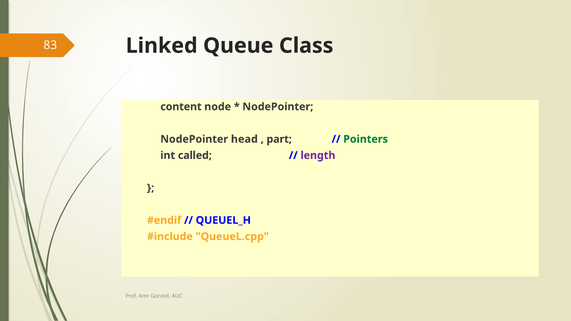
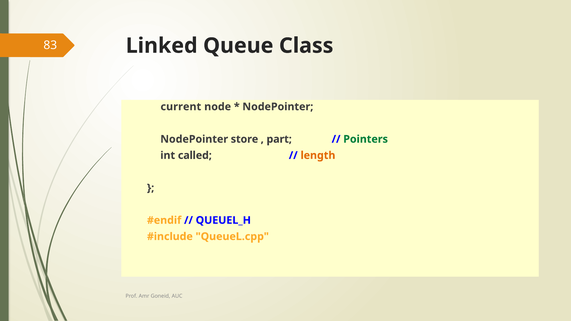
content: content -> current (181, 107)
head: head -> store (244, 139)
length colour: purple -> orange (318, 155)
